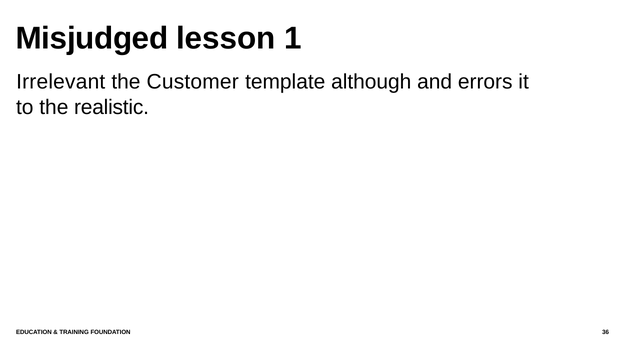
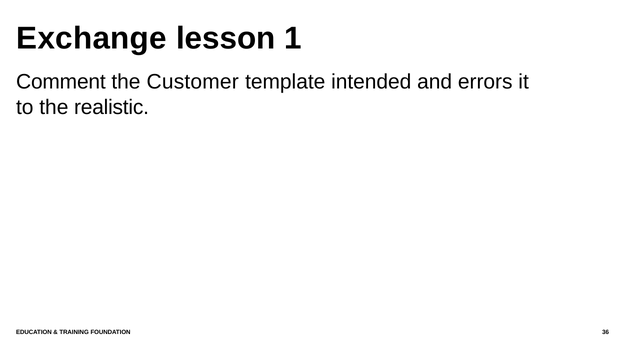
Misjudged: Misjudged -> Exchange (92, 38)
Irrelevant: Irrelevant -> Comment (61, 82)
although: although -> intended (371, 82)
